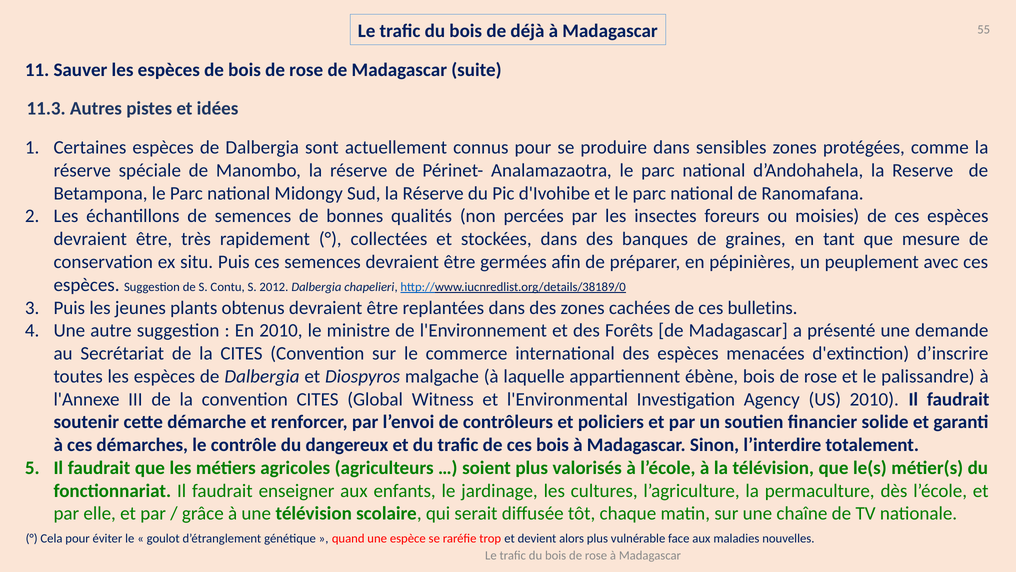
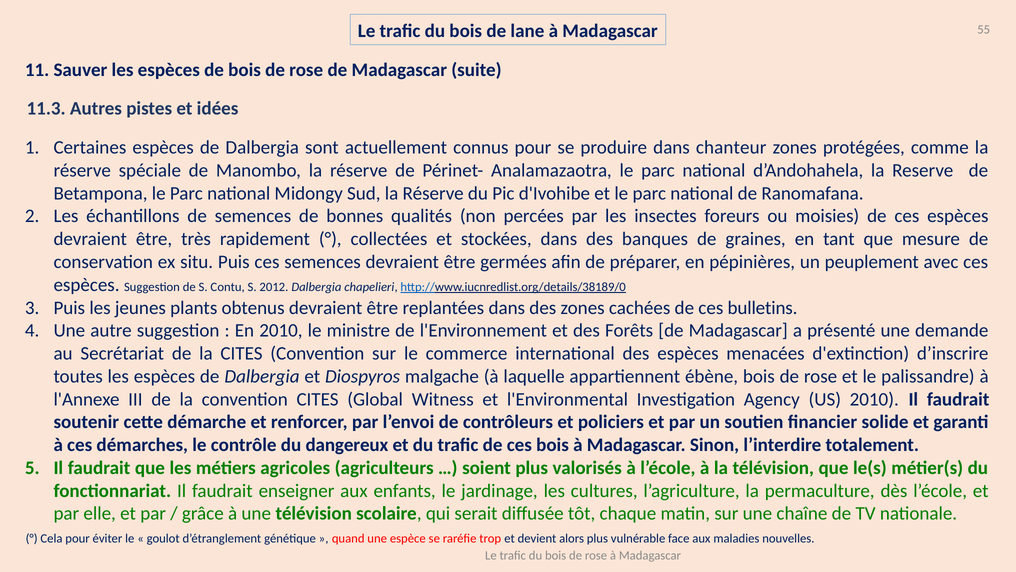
déjà: déjà -> lane (527, 31)
sensibles: sensibles -> chanteur (731, 147)
